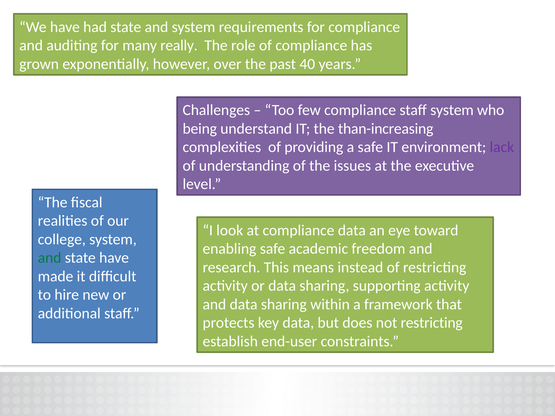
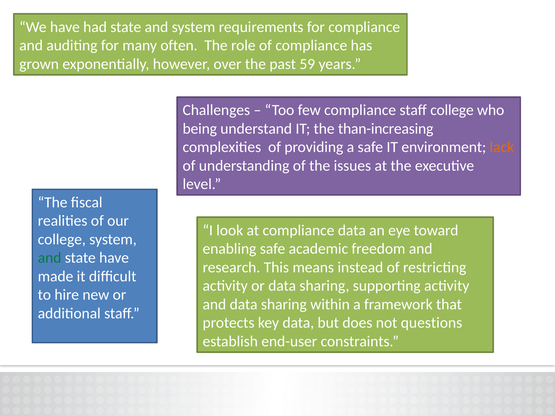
really: really -> often (179, 45)
40: 40 -> 59 (307, 64)
staff system: system -> college (452, 110)
lack colour: purple -> orange (502, 147)
not restricting: restricting -> questions (432, 323)
